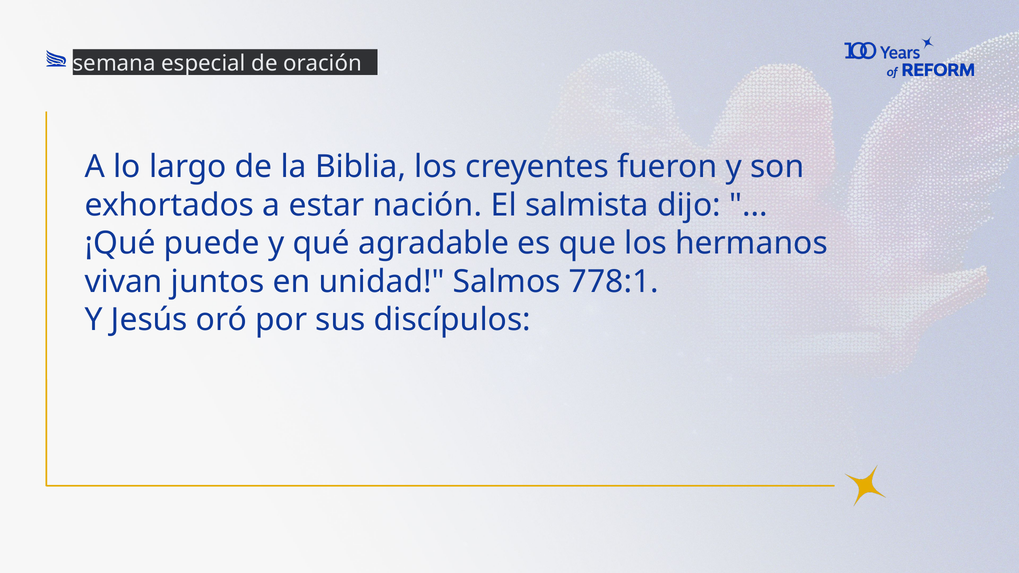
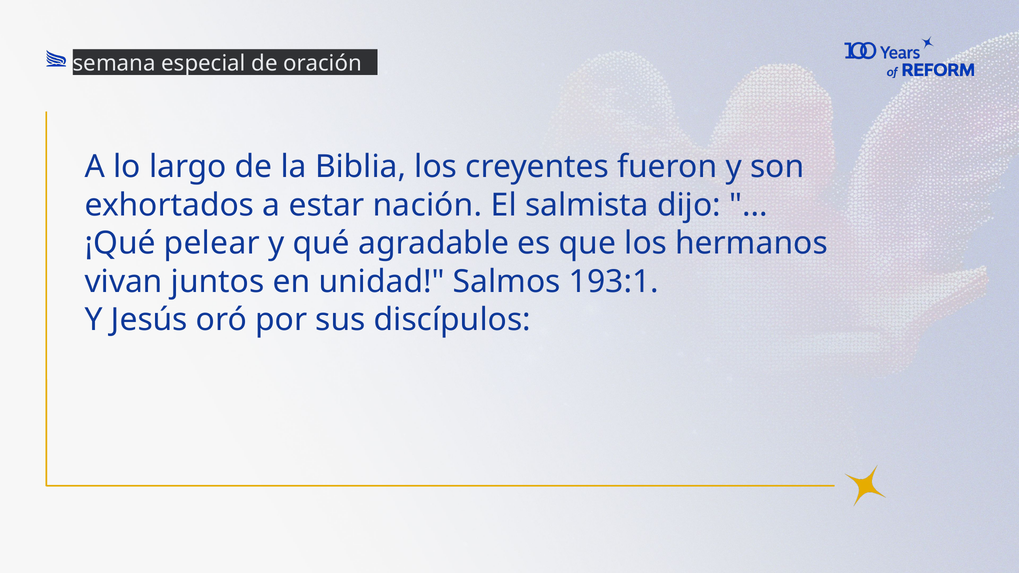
puede: puede -> pelear (212, 243)
778:1: 778:1 -> 193:1 (614, 282)
